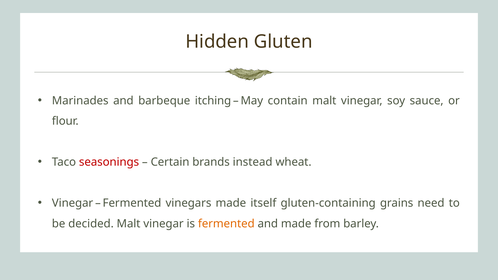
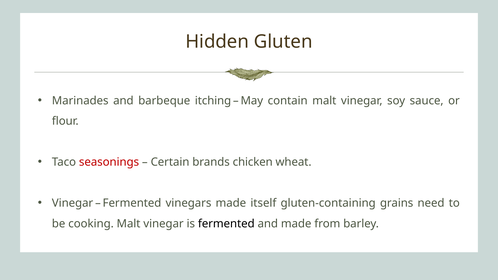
instead: instead -> chicken (253, 162)
decided: decided -> cooking (91, 224)
fermented colour: orange -> black (226, 224)
